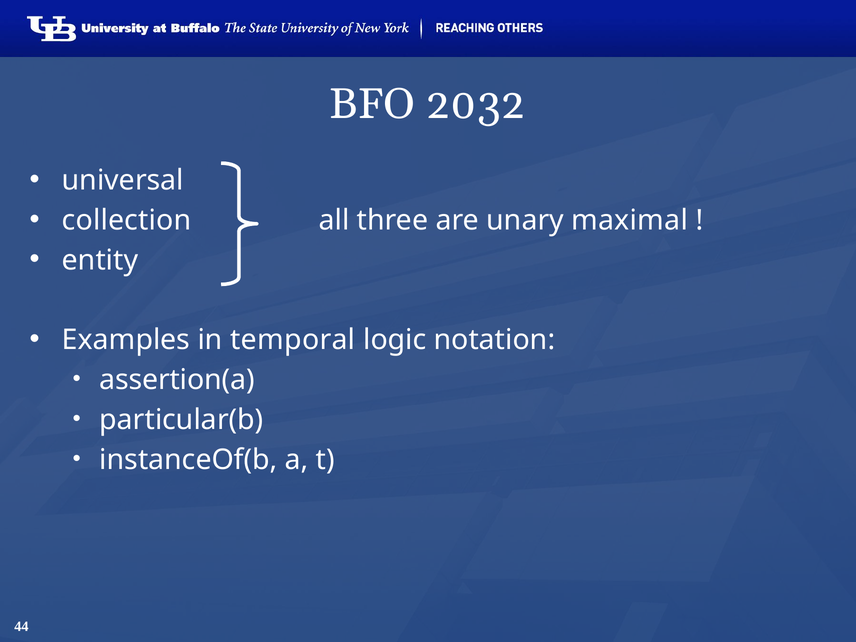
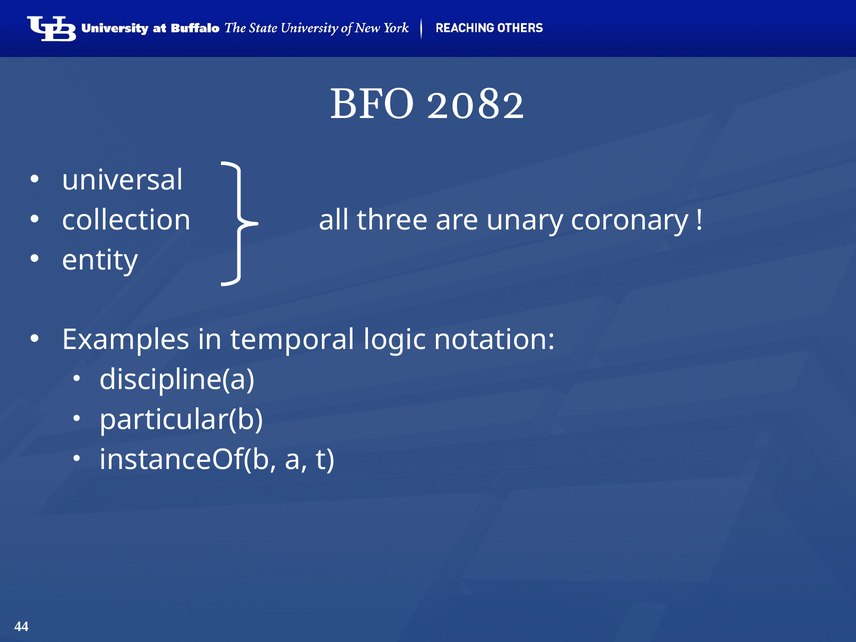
2032: 2032 -> 2082 (476, 104)
maximal: maximal -> coronary (630, 220)
assertion(a: assertion(a -> discipline(a (177, 380)
